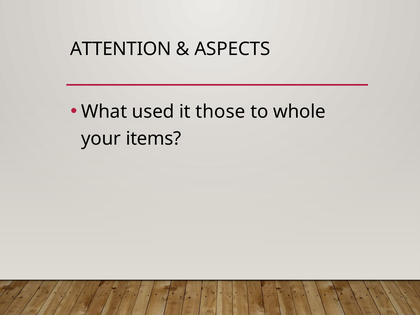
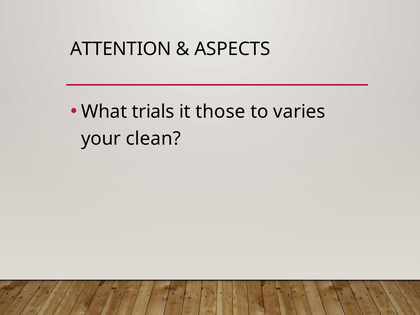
used: used -> trials (153, 112)
whole: whole -> varies (299, 112)
items: items -> clean (153, 139)
